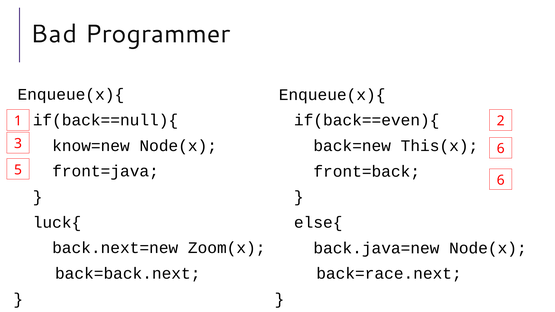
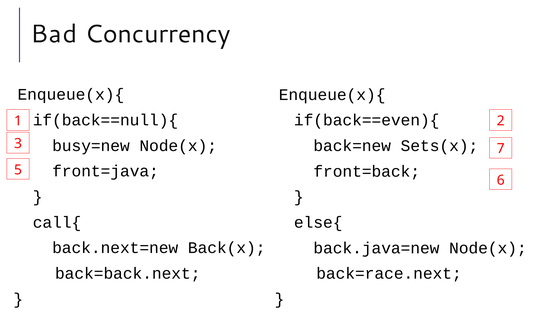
Programmer: Programmer -> Concurrency (158, 34)
know=new: know=new -> busy=new (91, 146)
This(x: This(x -> Sets(x (439, 146)
3 6: 6 -> 7 (501, 149)
luck{: luck{ -> call{ (57, 222)
Zoom(x: Zoom(x -> Back(x (227, 248)
